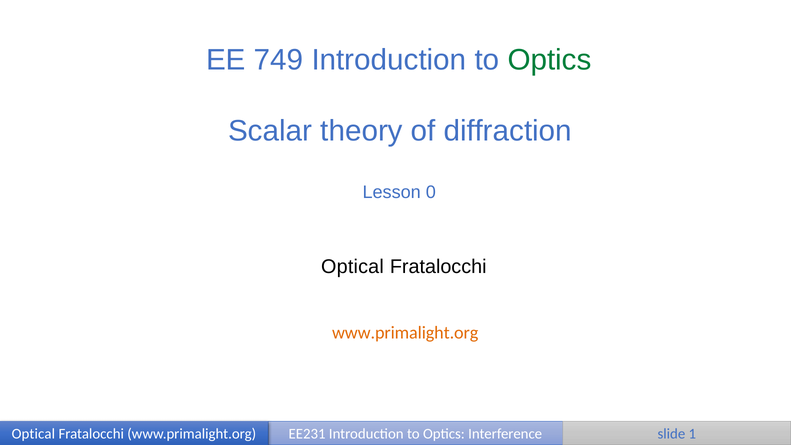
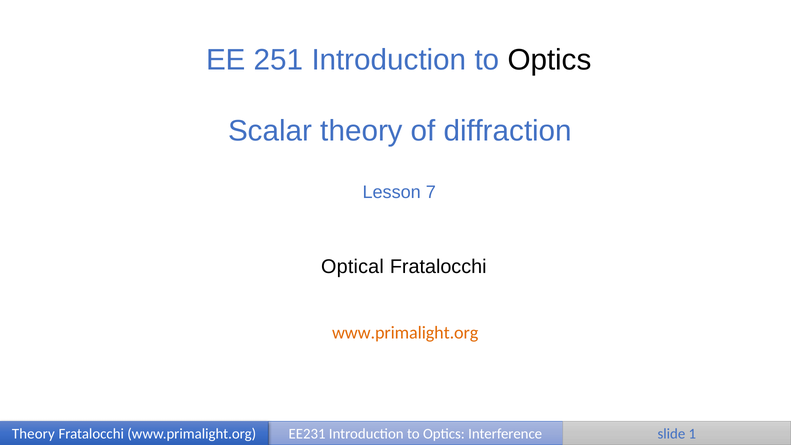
749: 749 -> 251 (279, 60)
Optics colour: green -> black (550, 60)
0: 0 -> 7 (431, 192)
Optical: Optical -> Theory (33, 434)
